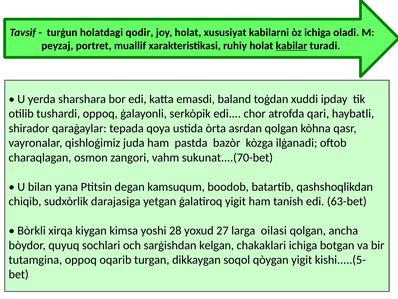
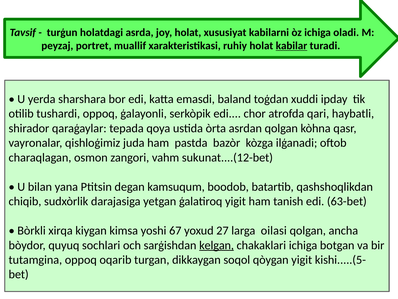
qodir: qodir -> asrda (140, 32)
sukunat....(70-bet: sukunat....(70-bet -> sukunat....(12-bet (227, 157)
28: 28 -> 67 (175, 230)
kelgan underline: none -> present (217, 245)
